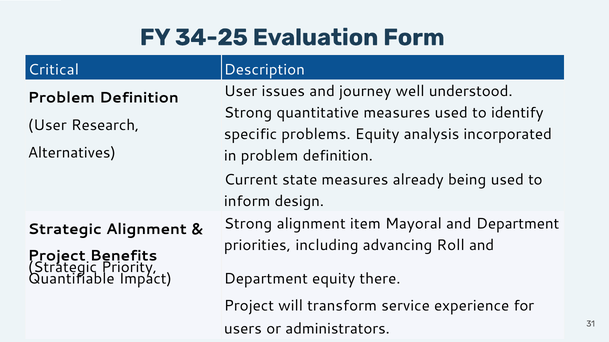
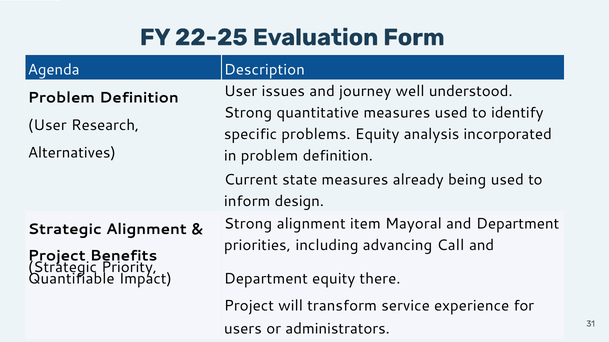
34-25: 34-25 -> 22-25 (211, 37)
Critical: Critical -> Agenda (54, 70)
Roll: Roll -> Call (451, 246)
